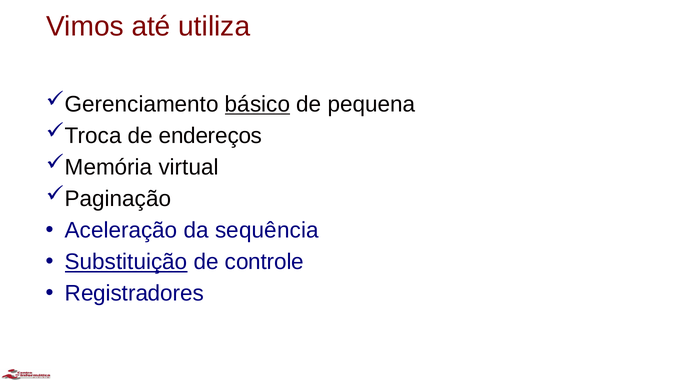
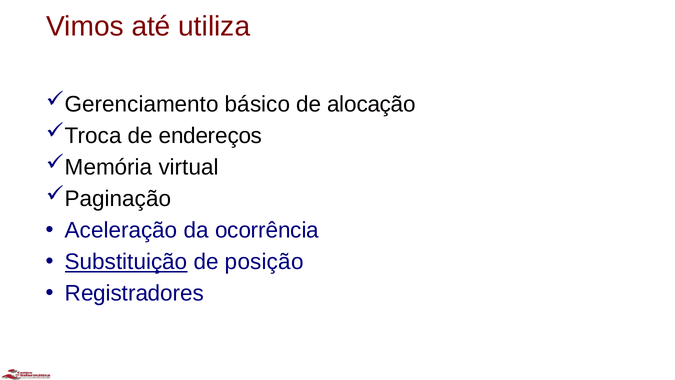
básico underline: present -> none (258, 104)
pequena: pequena -> alocação (371, 104)
sequência: sequência -> ocorrência (267, 230)
controle: controle -> posição (264, 262)
